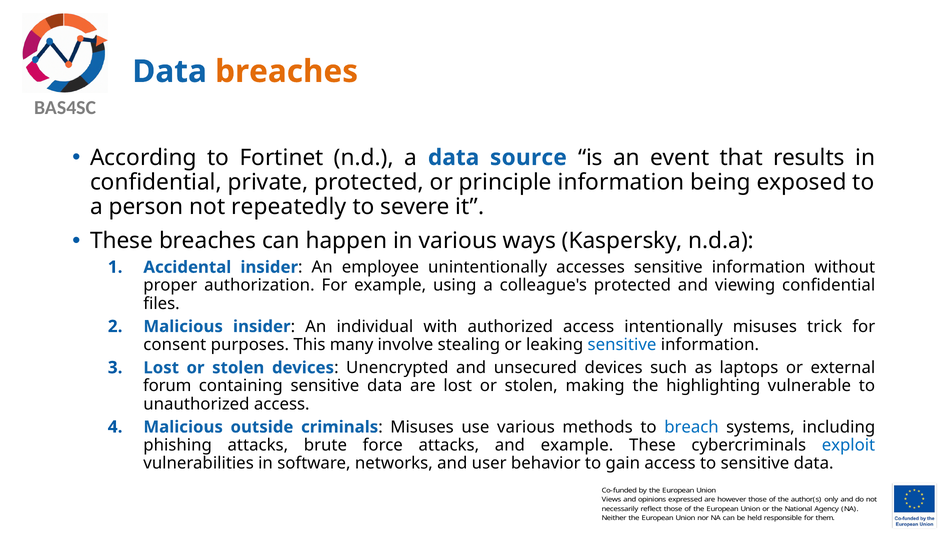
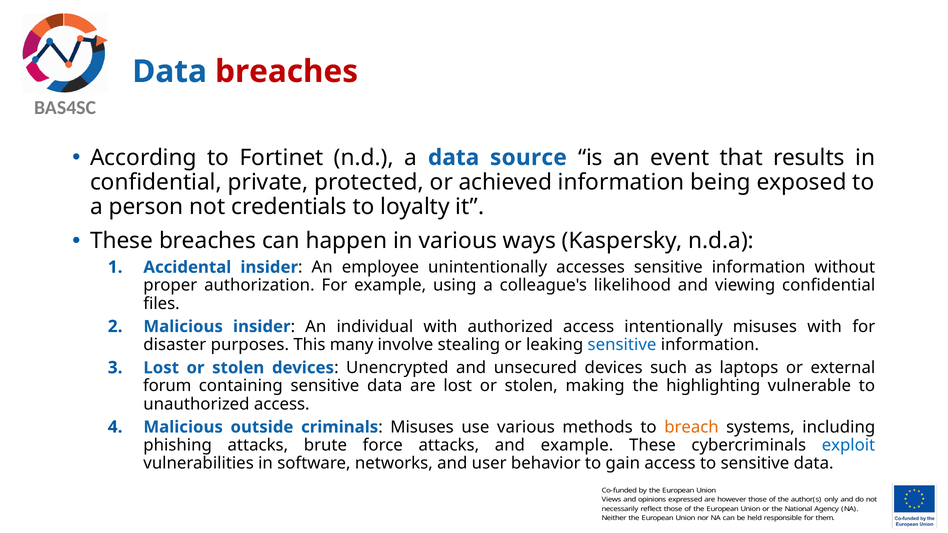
breaches colour: orange -> red (287, 72)
principle: principle -> achieved (505, 182)
repeatedly: repeatedly -> credentials (289, 207)
severe: severe -> loyalty (415, 207)
colleague's protected: protected -> likelihood (632, 285)
misuses trick: trick -> with (825, 327)
consent: consent -> disaster (175, 345)
breach colour: blue -> orange (691, 427)
